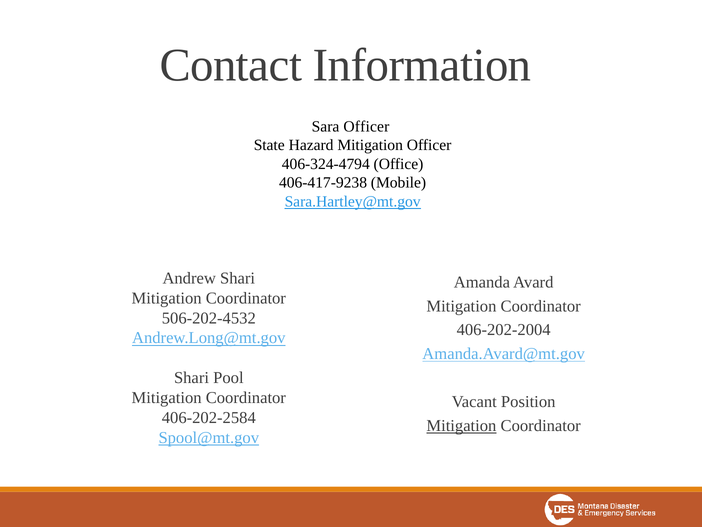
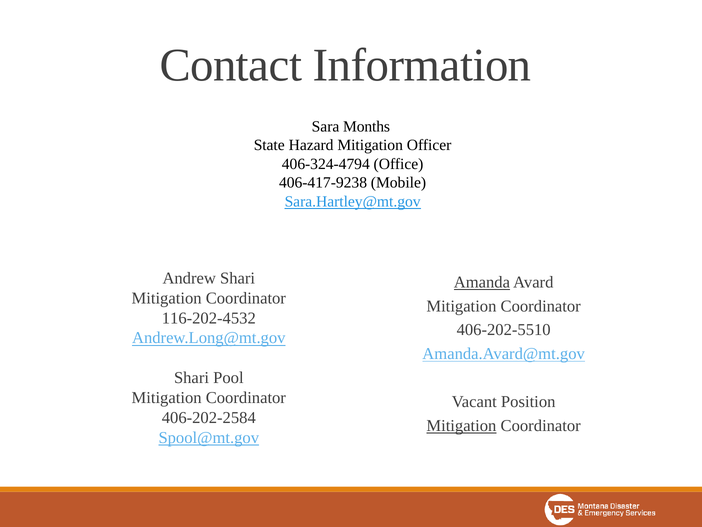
Sara Officer: Officer -> Months (367, 126)
Amanda underline: none -> present (482, 282)
506-202-4532: 506-202-4532 -> 116-202-4532 (209, 318)
406-202-2004: 406-202-2004 -> 406-202-5510 (504, 330)
